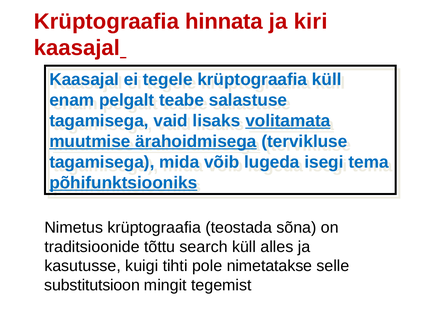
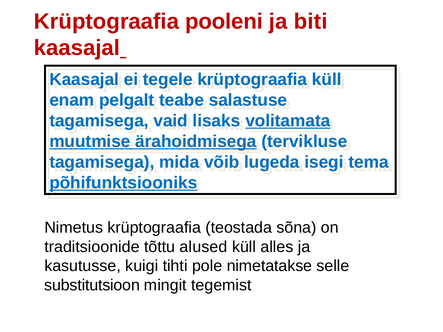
hinnata: hinnata -> pooleni (224, 21)
kiri: kiri -> biti (311, 21)
search: search -> alused (204, 247)
